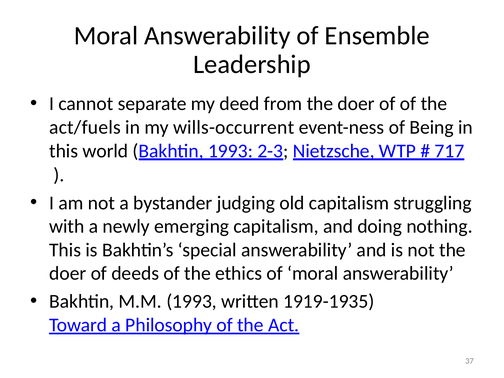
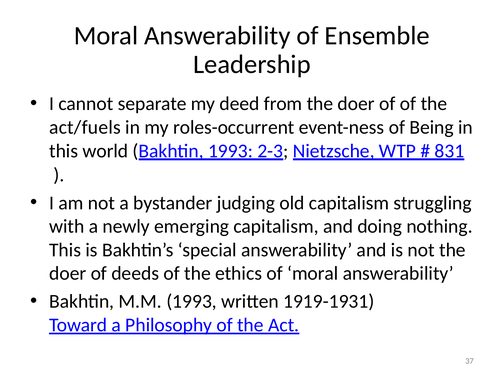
wills-occurrent: wills-occurrent -> roles-occurrent (234, 127)
717: 717 -> 831 (449, 151)
1919-1935: 1919-1935 -> 1919-1931 (329, 302)
